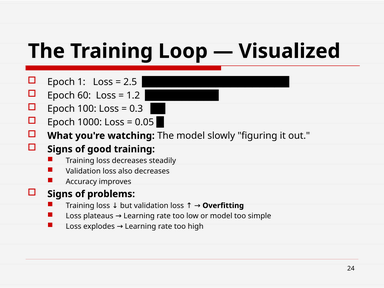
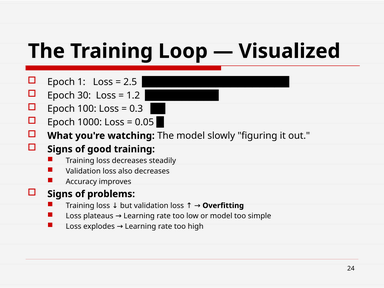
60: 60 -> 30 (84, 95)
